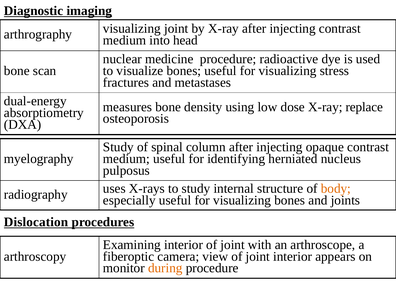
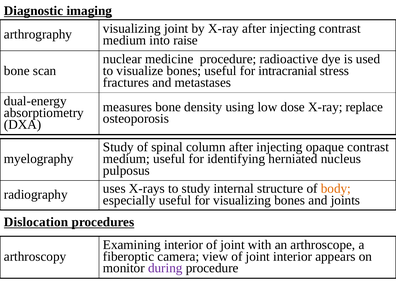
head: head -> raise (185, 40)
bones useful for visualizing: visualizing -> intracranial (288, 71)
during colour: orange -> purple (165, 268)
